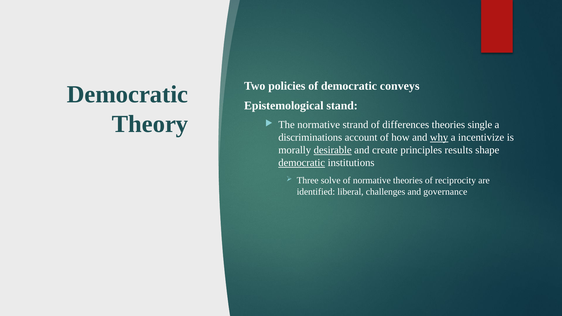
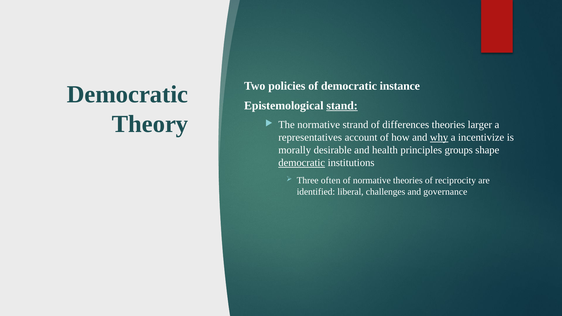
conveys: conveys -> instance (400, 86)
stand underline: none -> present (342, 106)
single: single -> larger (480, 125)
discriminations: discriminations -> representatives (310, 138)
desirable underline: present -> none (333, 150)
create: create -> health (385, 150)
results: results -> groups (459, 150)
solve: solve -> often (331, 181)
